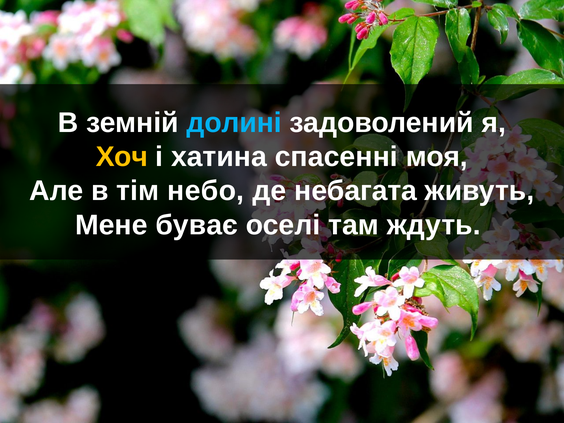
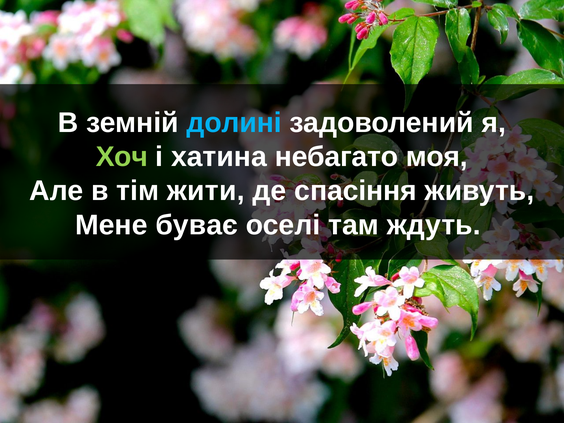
Хоч colour: yellow -> light green (122, 157)
спасенні: спасенні -> небагато (336, 157)
небо: небо -> жити (206, 191)
небагата: небагата -> спасіння (356, 191)
